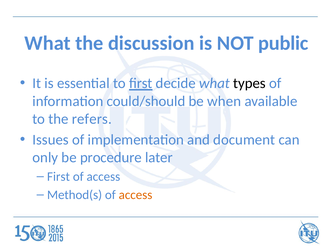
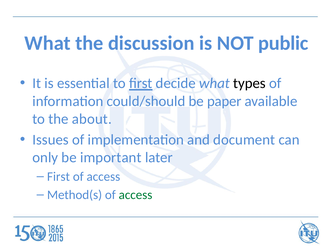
when: when -> paper (224, 101)
refers: refers -> about (92, 119)
procedure: procedure -> important (111, 157)
access colour: orange -> green (135, 195)
